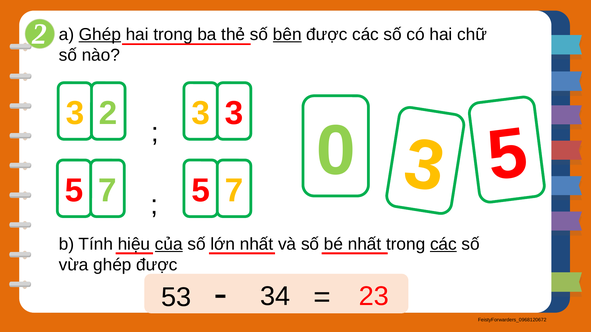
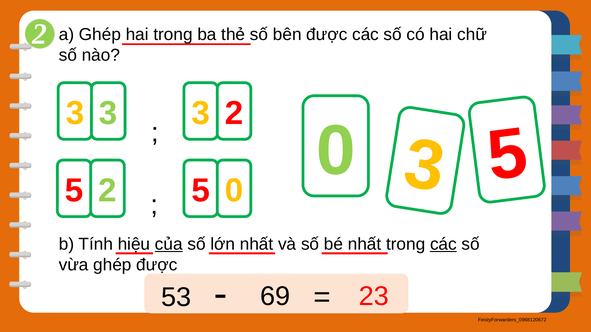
Ghép underline: present -> none (100, 35)
bên underline: present -> none (287, 35)
2: 2 -> 3 (108, 113)
3 3: 3 -> 2 (234, 113)
7: 7 -> 2 (107, 191)
7: 7 -> 0 (234, 191)
34: 34 -> 69 (275, 297)
